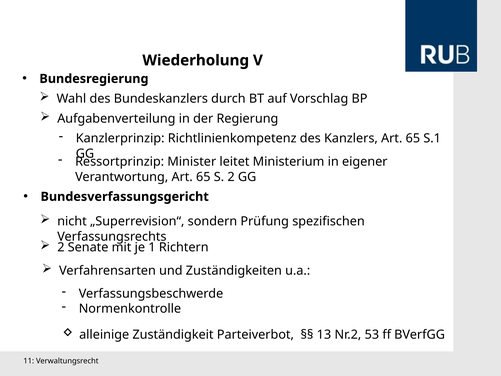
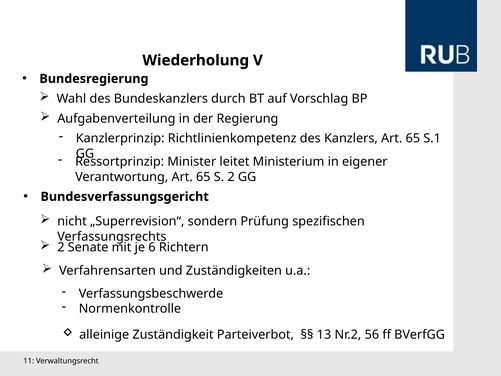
1: 1 -> 6 (152, 247)
53: 53 -> 56 (372, 335)
